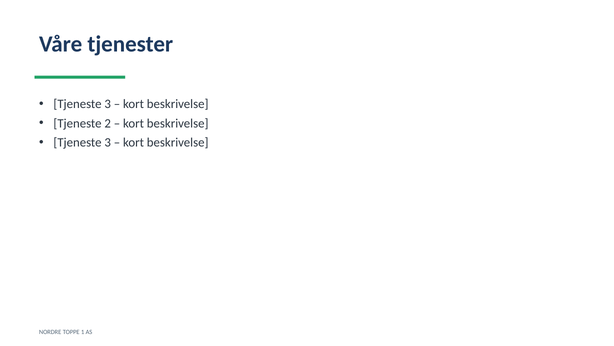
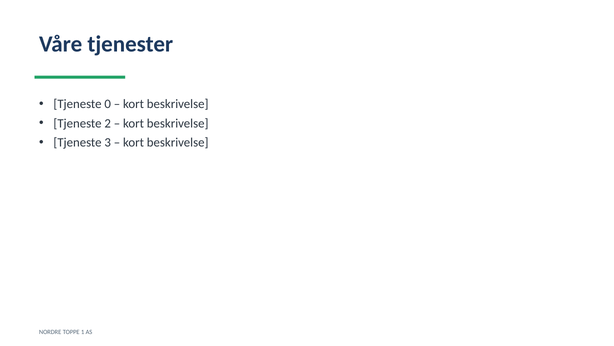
3: 3 -> 0 (108, 104)
